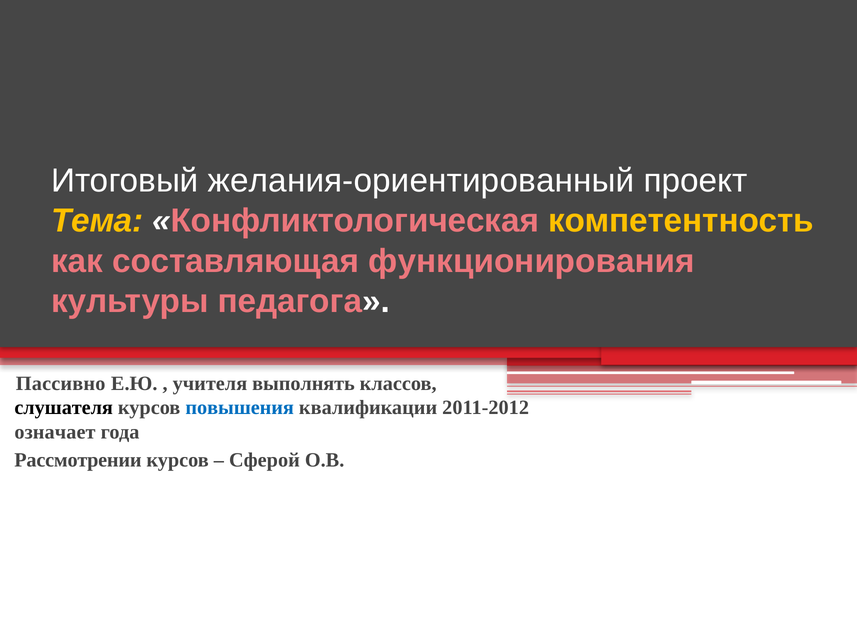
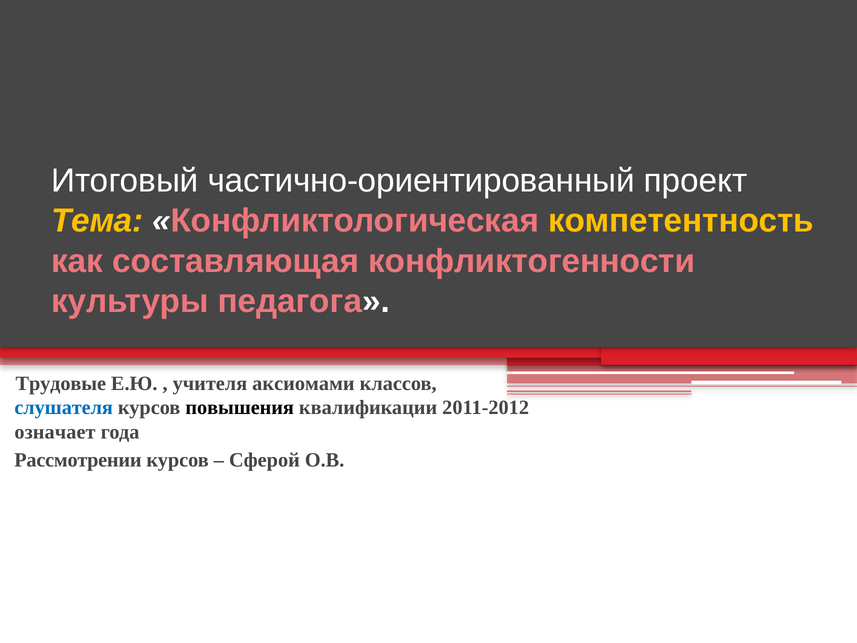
желания-ориентированный: желания-ориентированный -> частично-ориентированный (421, 181)
функционирования: функционирования -> конфликтогенности (532, 261)
Пассивно: Пассивно -> Трудовые (61, 383)
выполнять: выполнять -> аксиомами (303, 383)
слушателя colour: black -> blue (64, 408)
повышения colour: blue -> black (240, 408)
